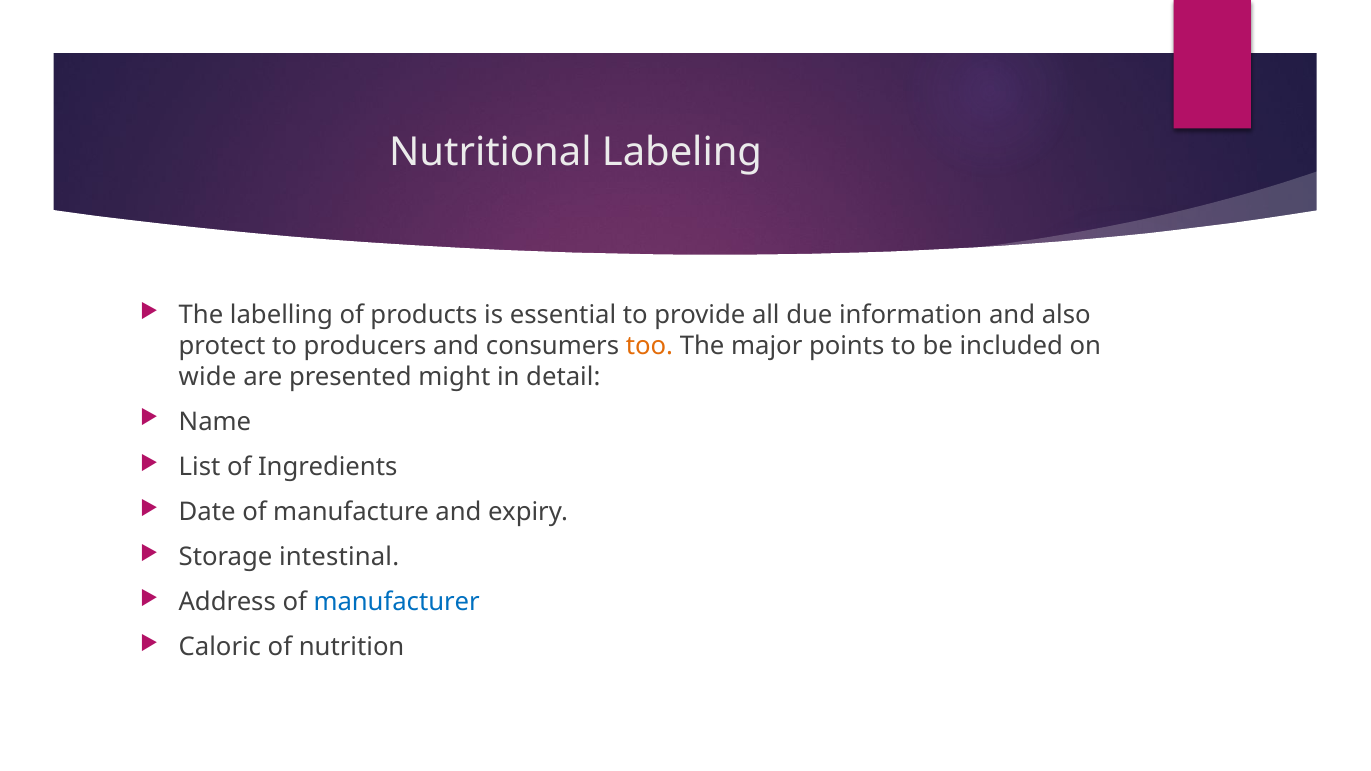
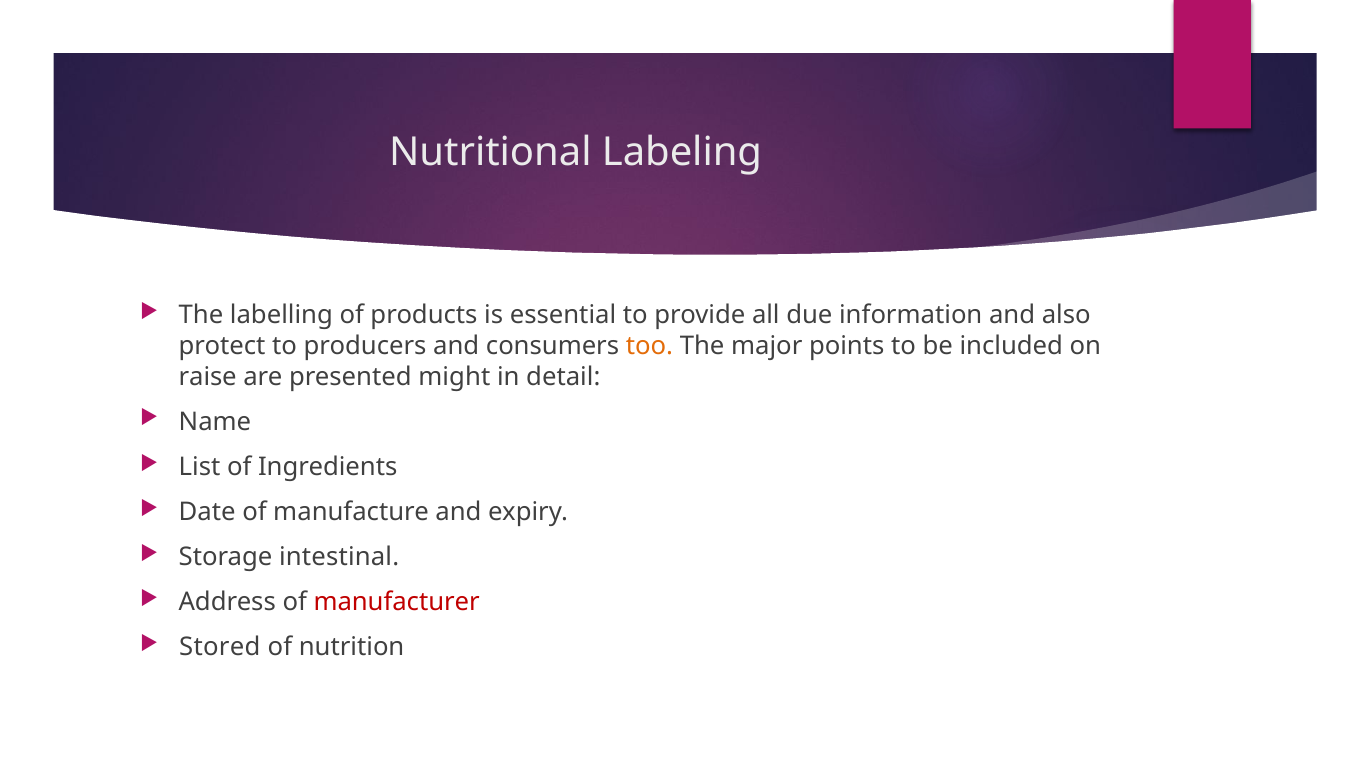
wide: wide -> raise (208, 377)
manufacturer colour: blue -> red (397, 603)
Caloric: Caloric -> Stored (220, 648)
